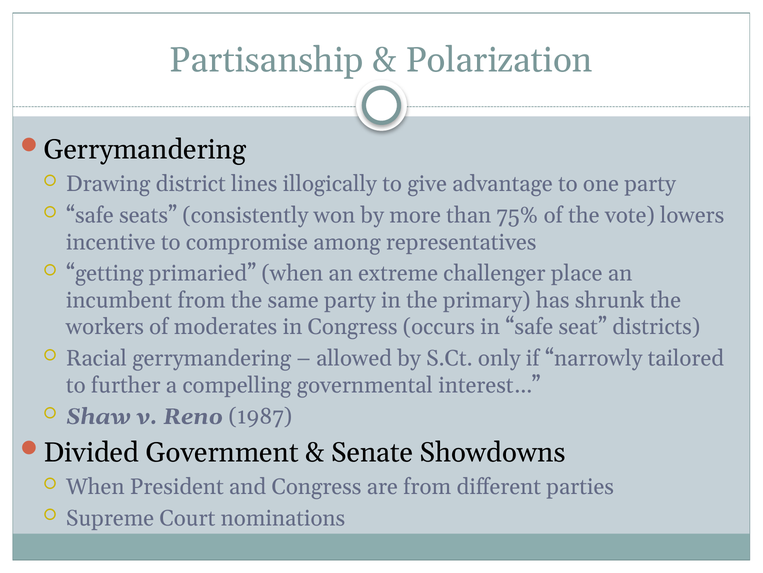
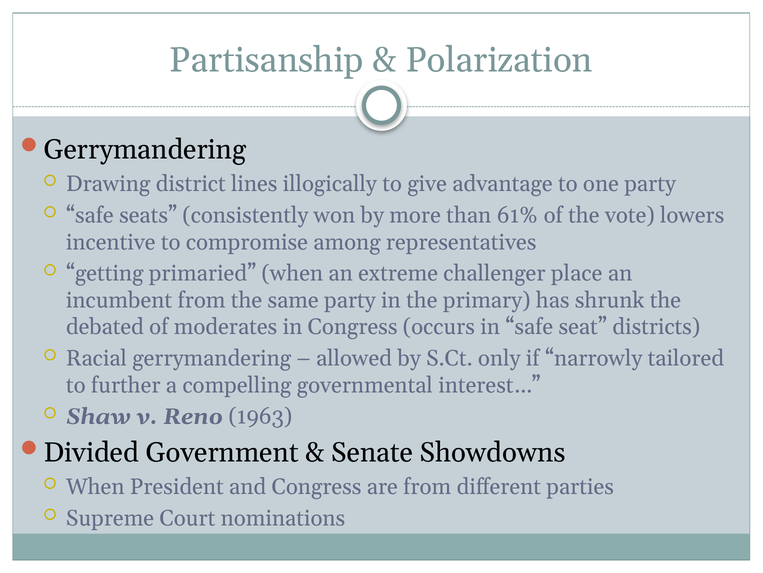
75%: 75% -> 61% (517, 215)
workers: workers -> debated (105, 327)
1987: 1987 -> 1963 (260, 416)
